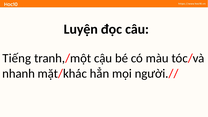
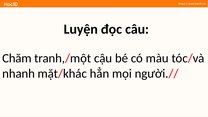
Tiếng: Tiếng -> Chăm (17, 58)
